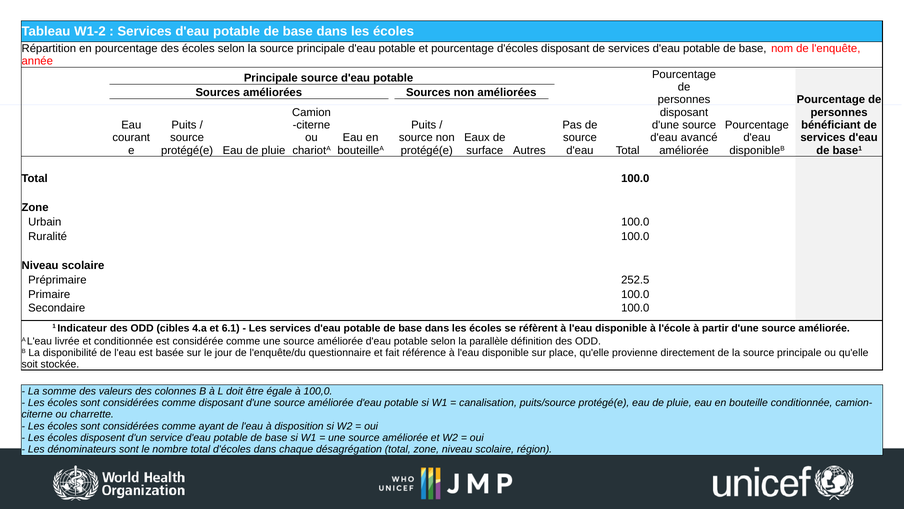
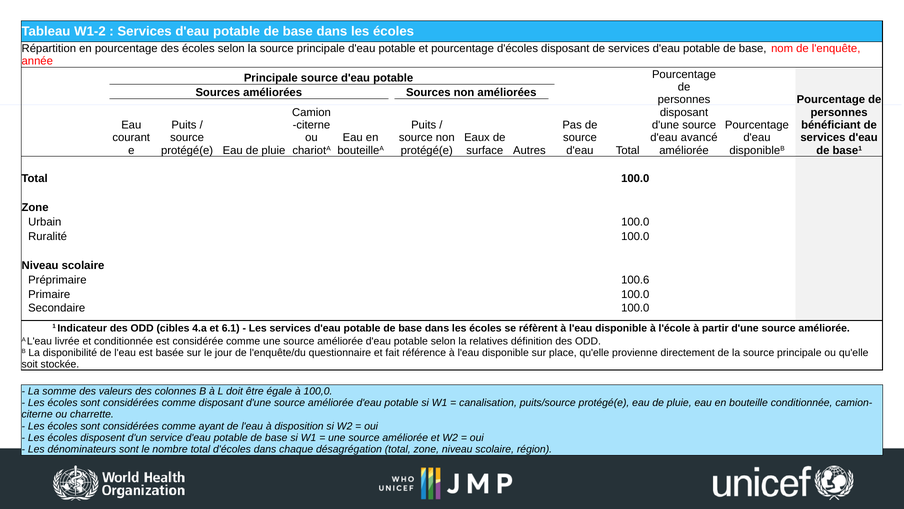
252.5: 252.5 -> 100.6 (635, 280)
parallèle: parallèle -> relatives (489, 341)
